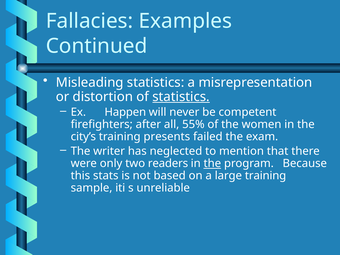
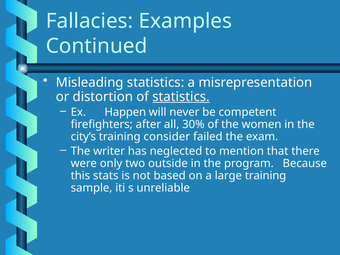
55%: 55% -> 30% (193, 124)
presents: presents -> consider (167, 137)
readers: readers -> outside (168, 163)
the underline: present -> none (212, 163)
